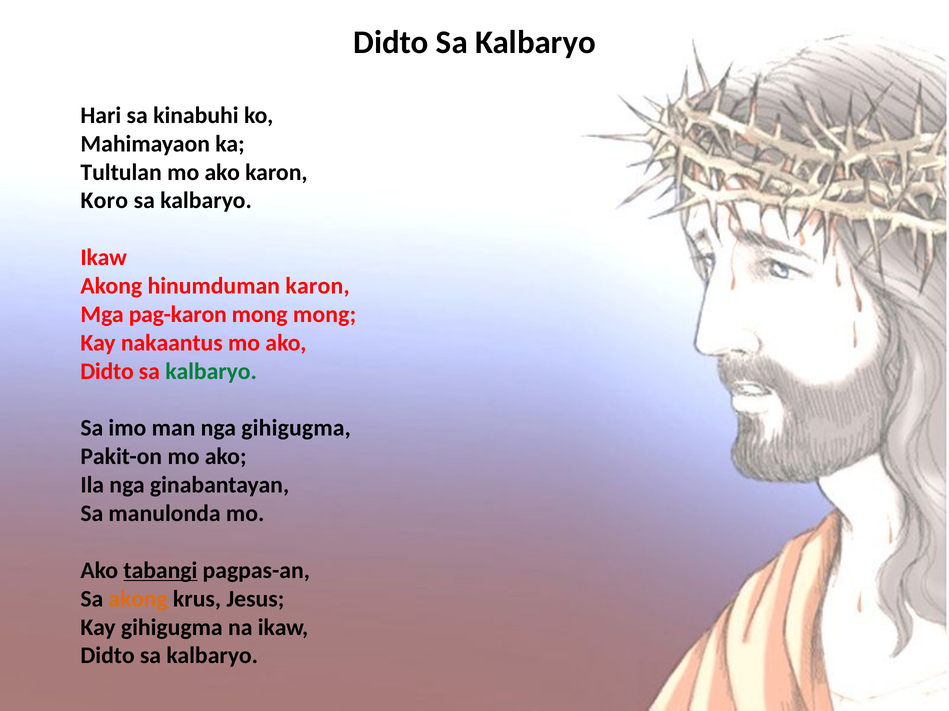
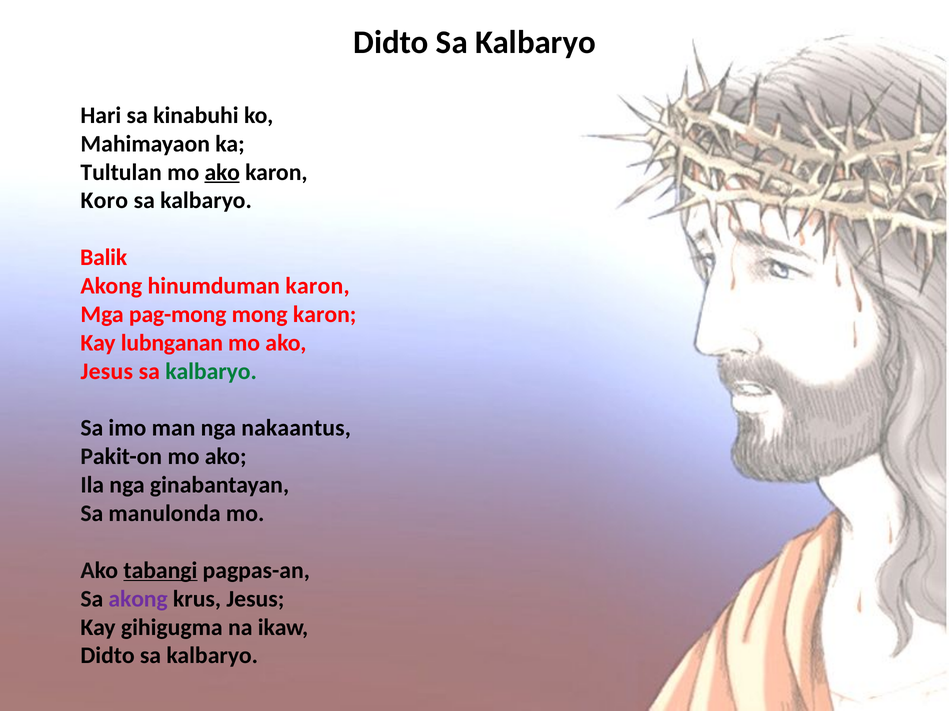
ako underline: none -> present (222, 172)
Ikaw: Ikaw -> Balik (104, 258)
pag-karon: pag-karon -> pag-mong (178, 315)
mong mong: mong -> karon (325, 315)
nakaantus: nakaantus -> lubnganan (172, 343)
Didto: Didto -> Jesus (107, 372)
nga gihigugma: gihigugma -> nakaantus (296, 429)
akong colour: orange -> purple (138, 599)
